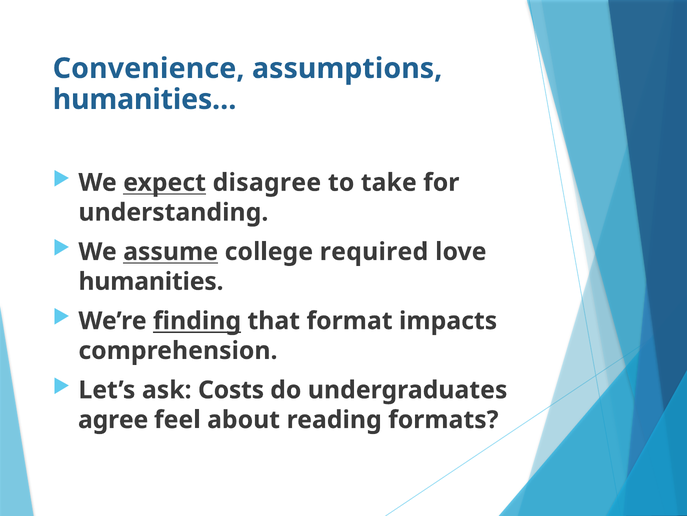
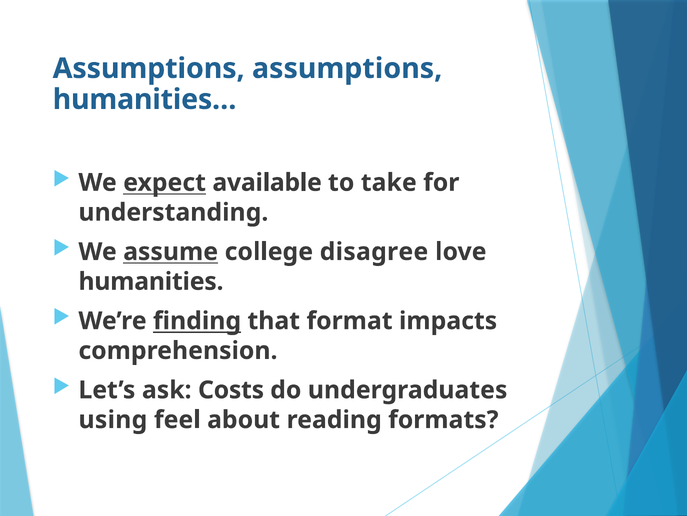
Convenience: Convenience -> Assumptions (149, 68)
disagree: disagree -> available (267, 182)
required: required -> disagree (374, 251)
agree: agree -> using (113, 419)
